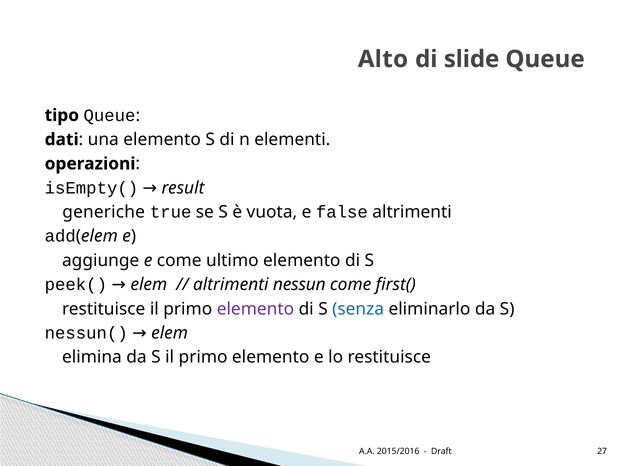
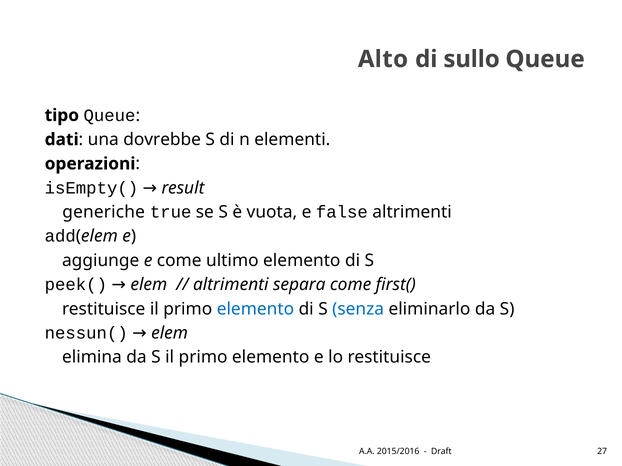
slide: slide -> sullo (472, 59)
una elemento: elemento -> dovrebbe (162, 140)
nessun: nessun -> separa (299, 285)
elemento colour: purple -> blue (255, 309)
